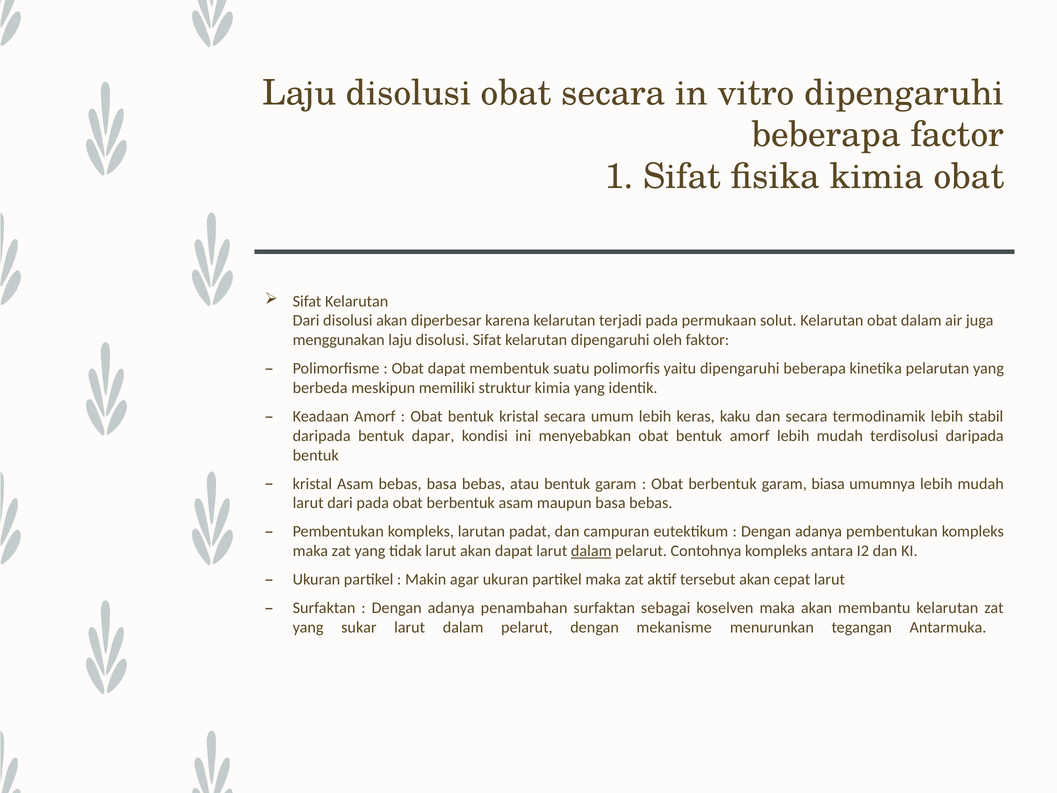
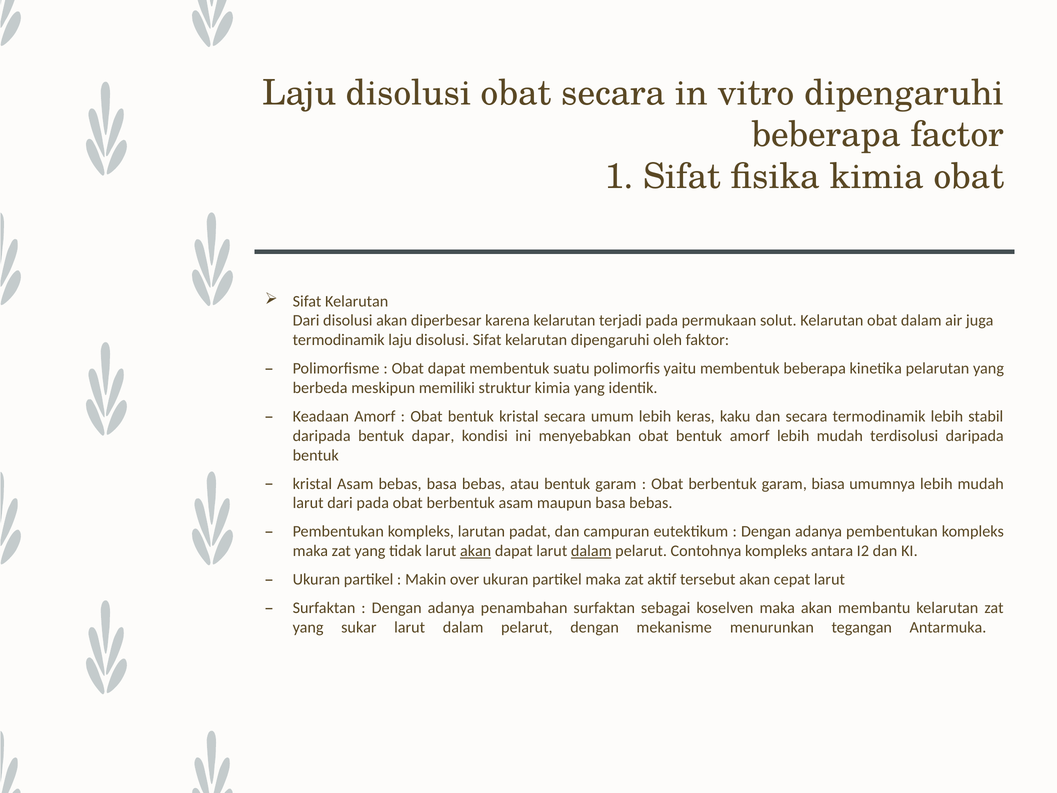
menggunakan: menggunakan -> termodinamik (339, 340)
yaitu dipengaruhi: dipengaruhi -> membentuk (740, 368)
akan underline: none -> present (476, 551)
agar: agar -> over (465, 579)
